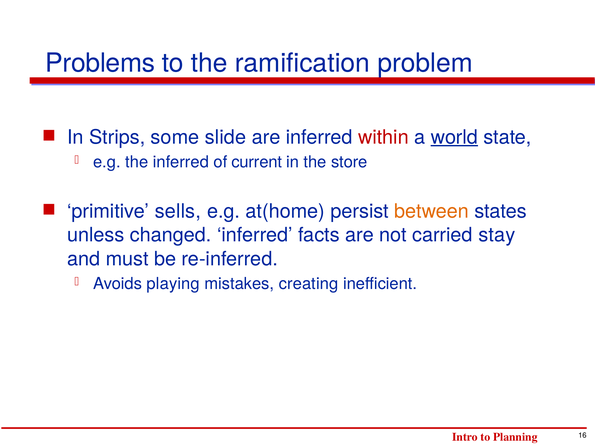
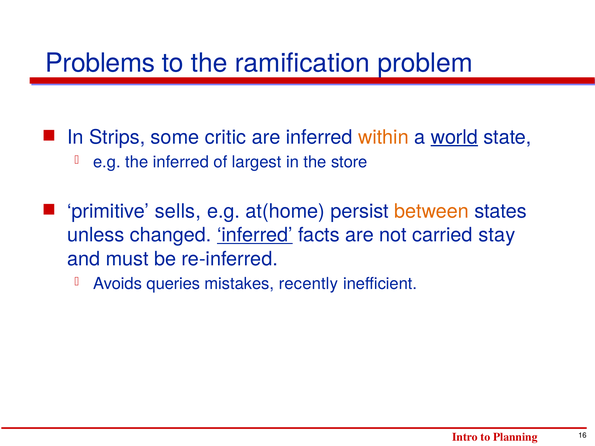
slide: slide -> critic (225, 137)
within colour: red -> orange (383, 137)
current: current -> largest (257, 162)
inferred underline: none -> present (255, 235)
playing: playing -> queries (173, 284)
creating: creating -> recently (308, 284)
